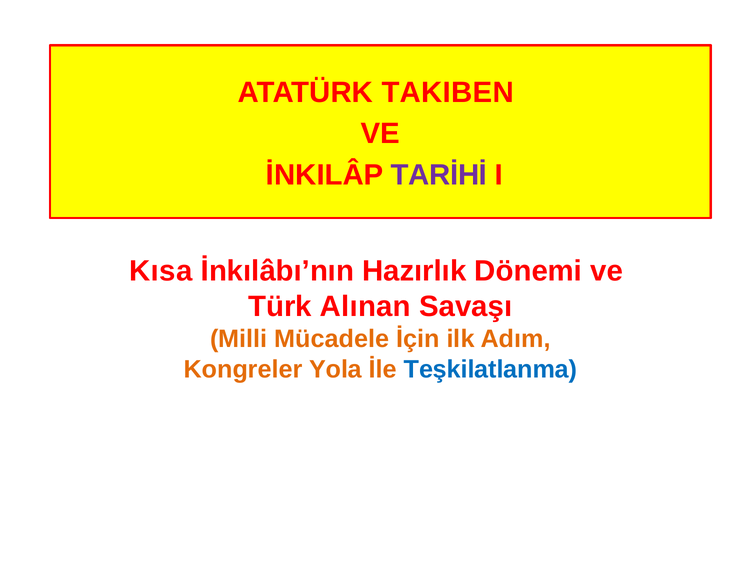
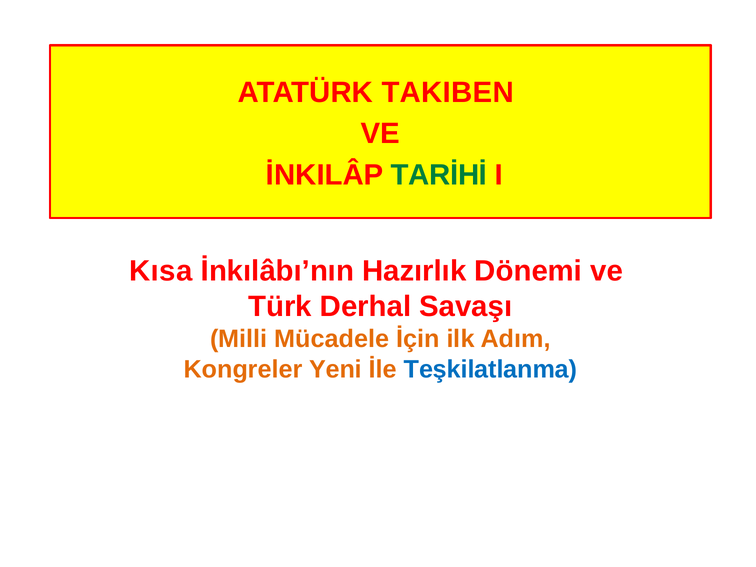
TARİHİ colour: purple -> green (439, 175)
Alınan: Alınan -> Derhal (366, 306)
Yola: Yola -> Yeni (336, 369)
